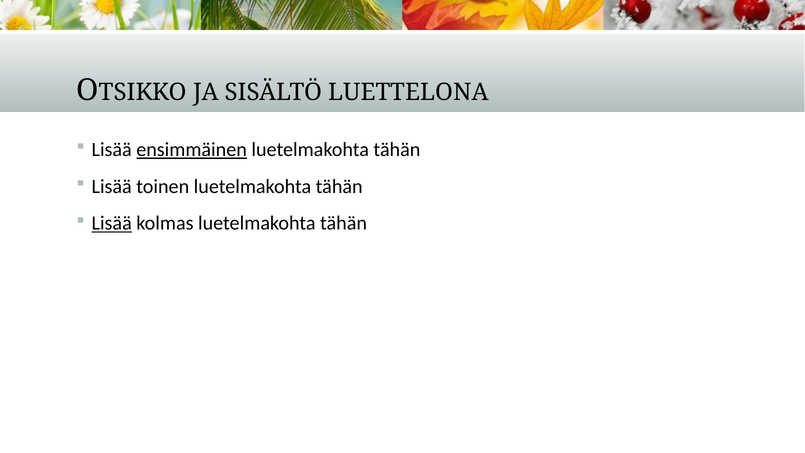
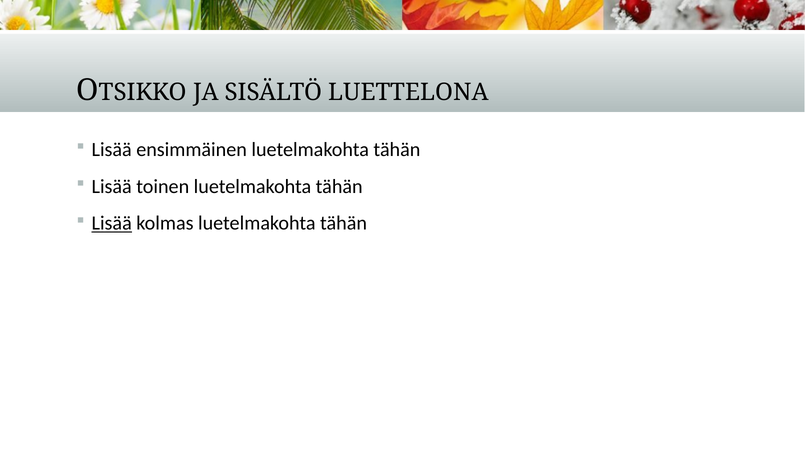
ensimmäinen underline: present -> none (192, 150)
